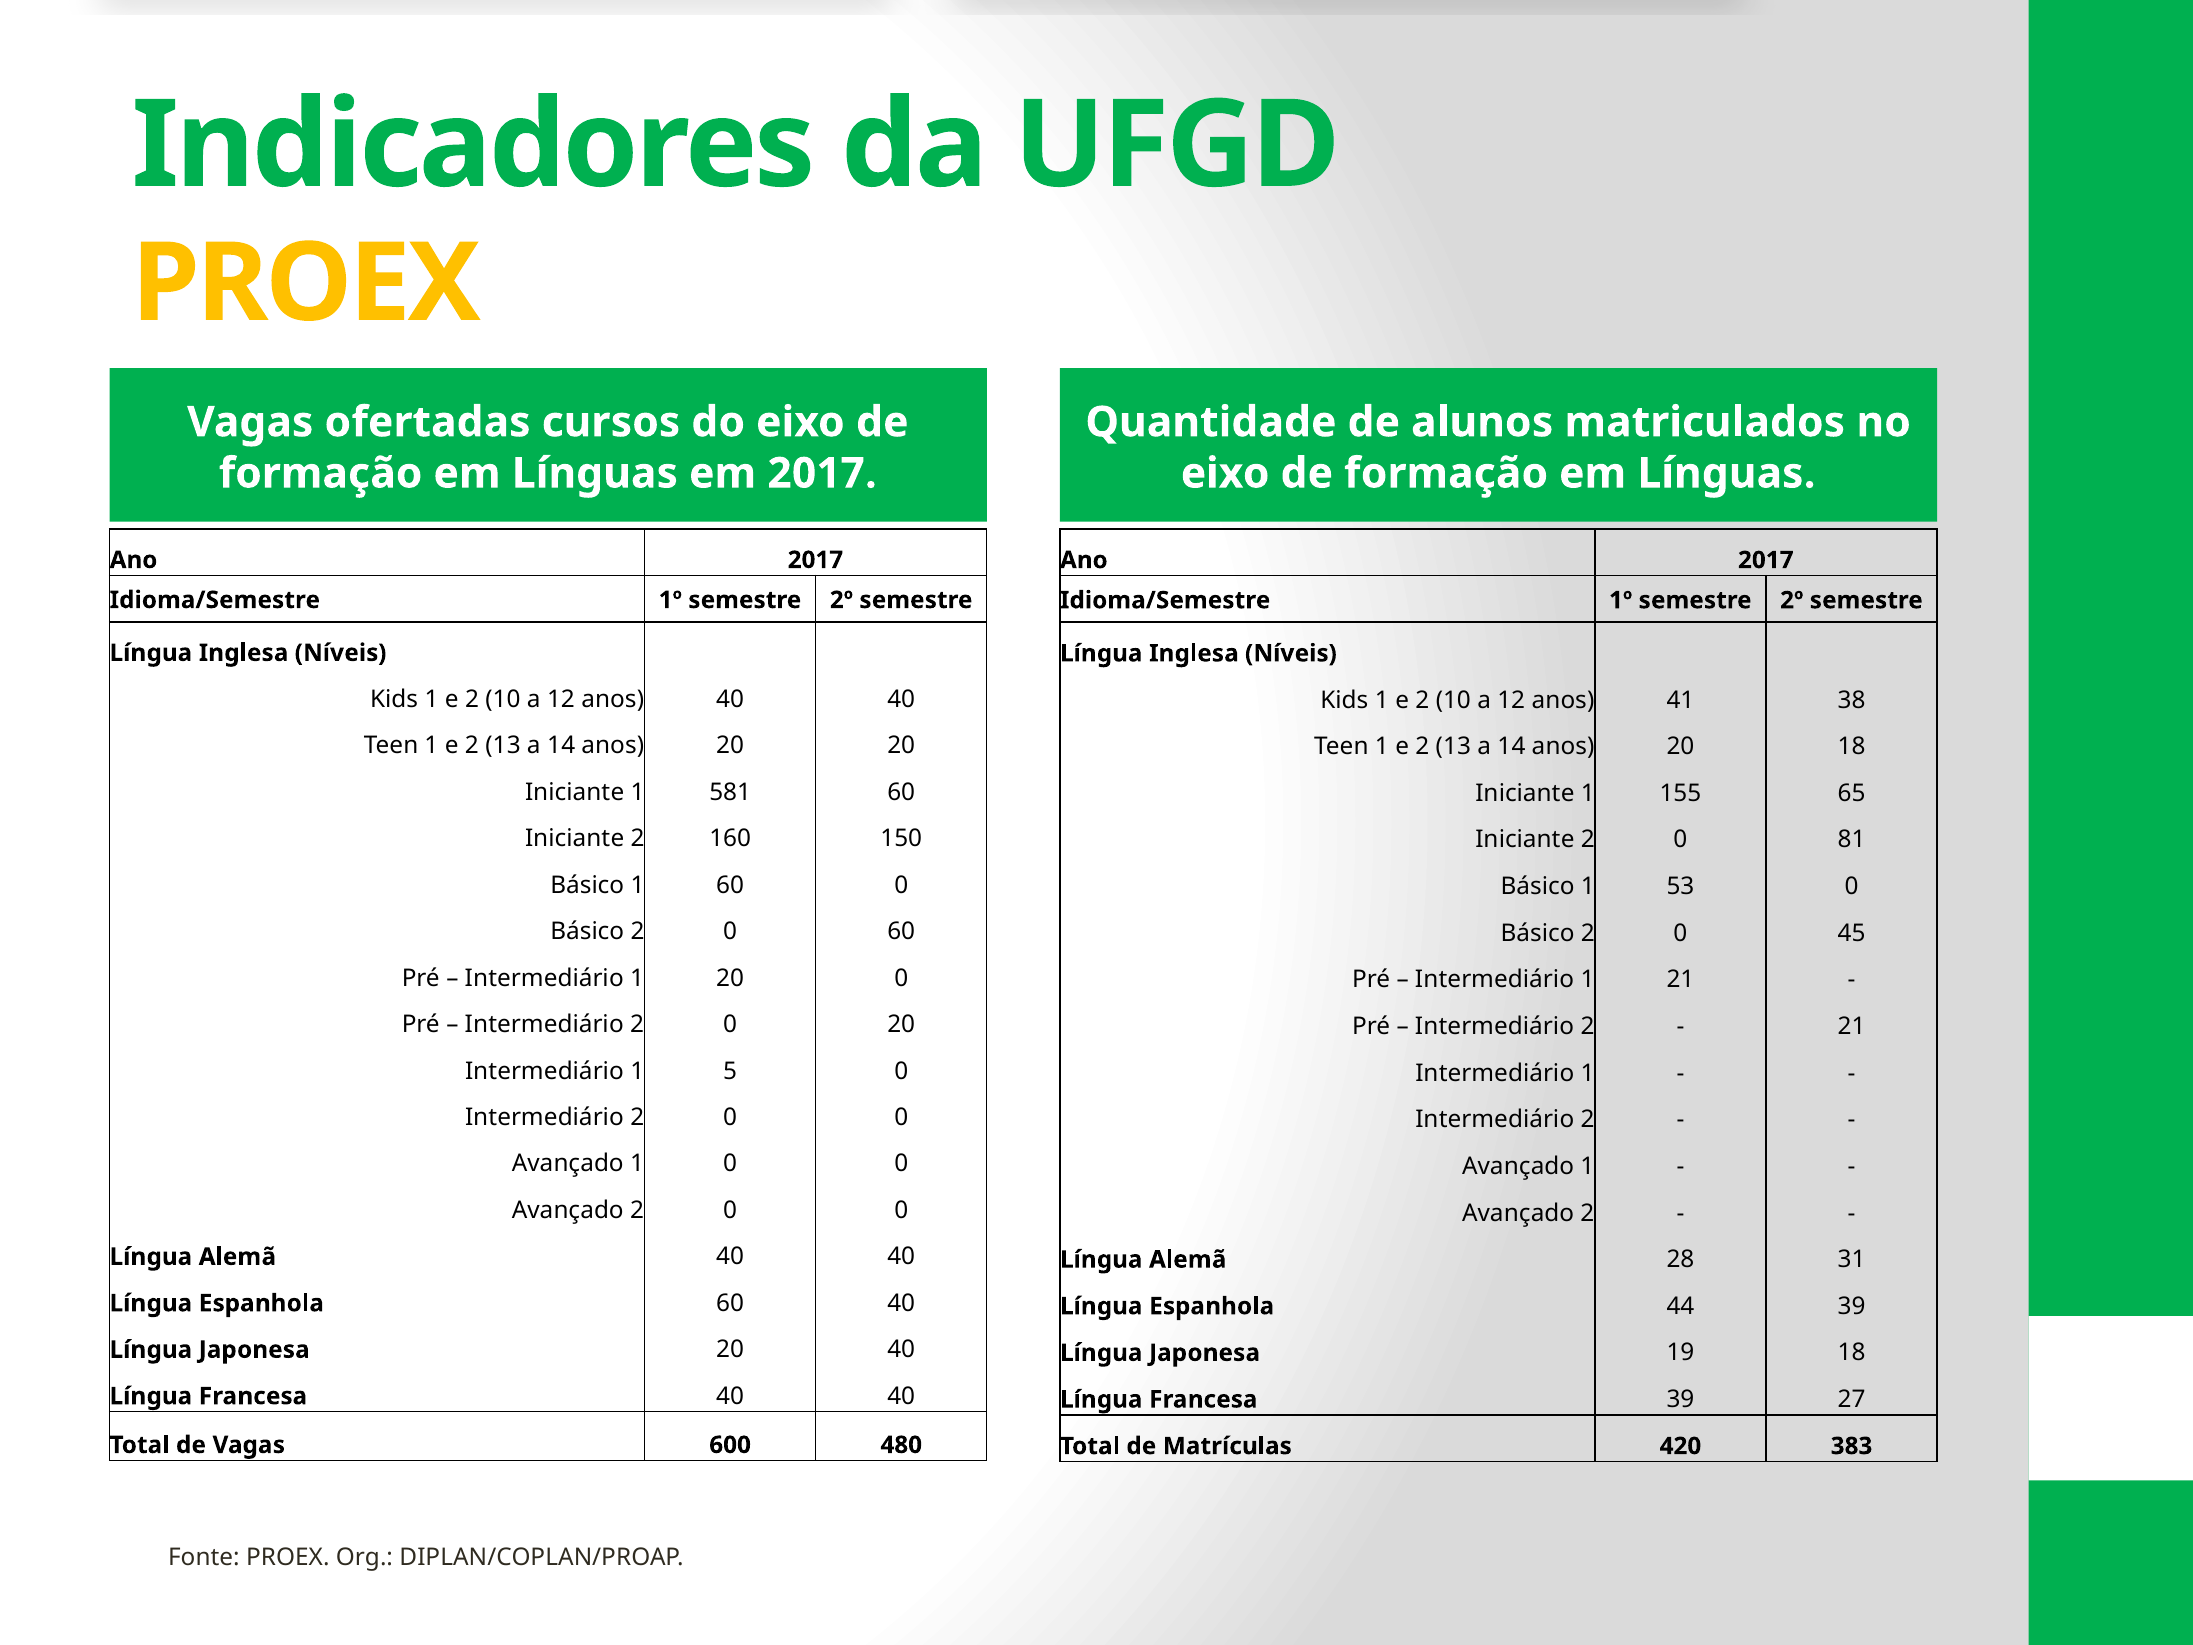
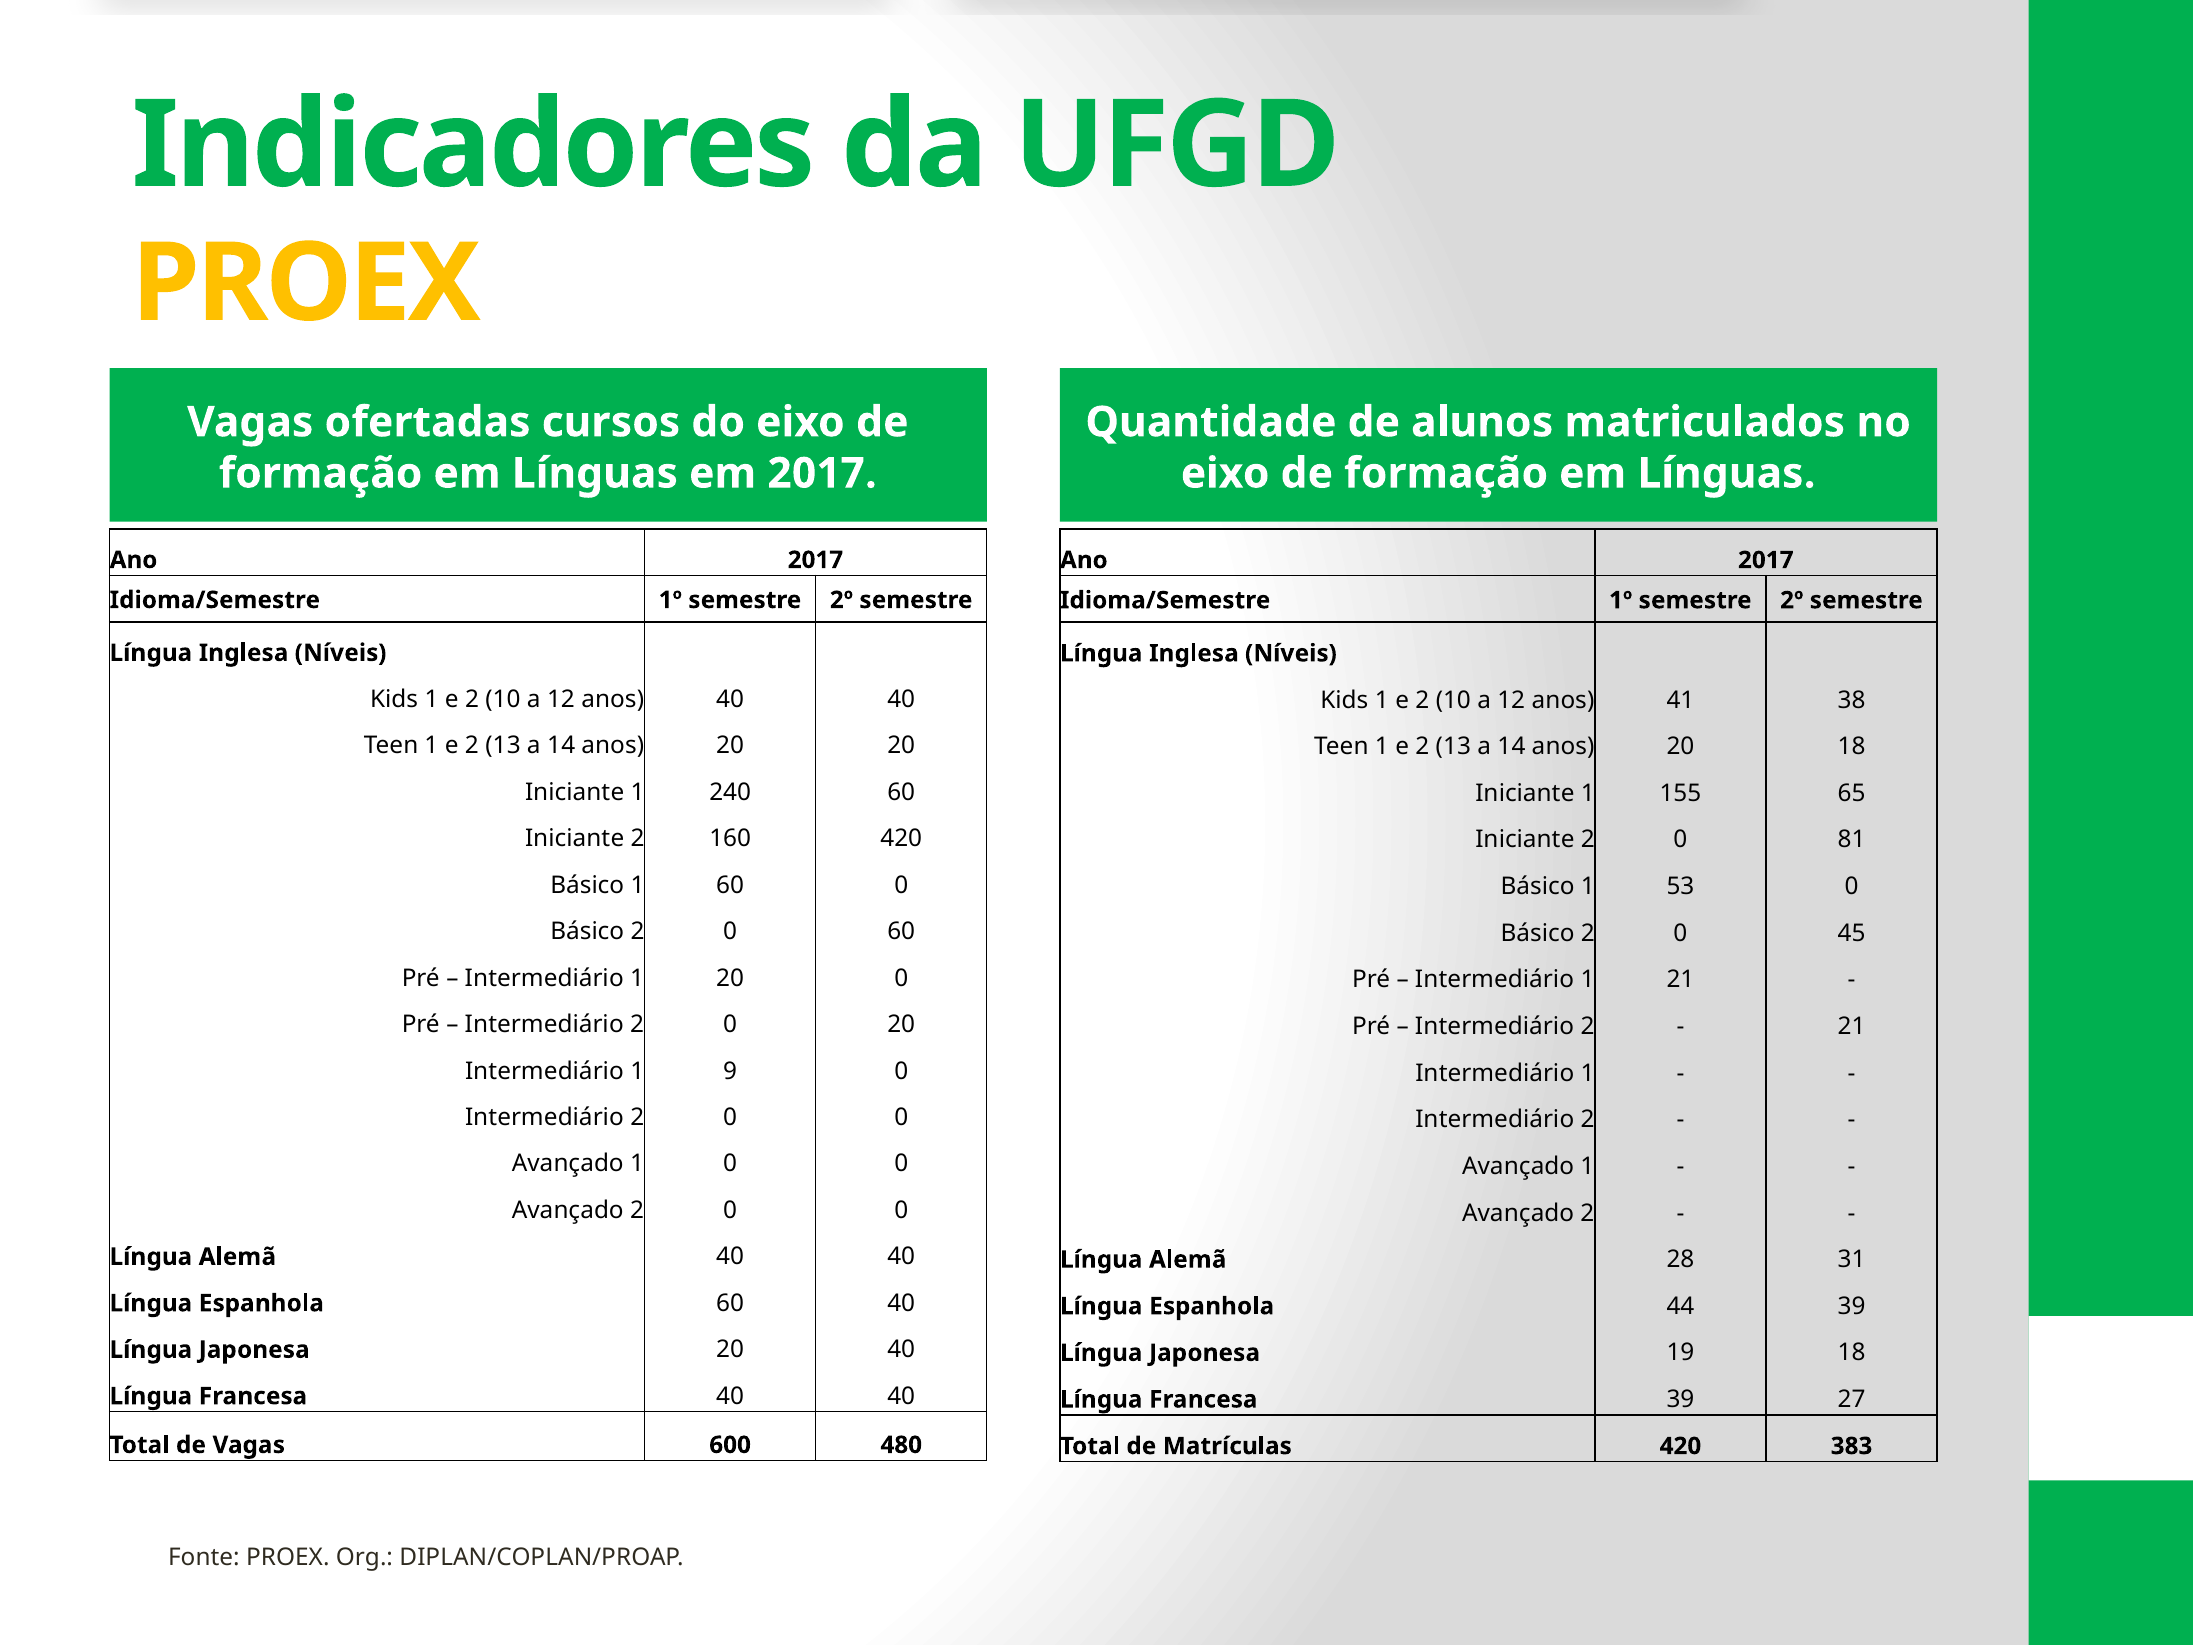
581: 581 -> 240 (730, 792)
160 150: 150 -> 420 (901, 839)
5: 5 -> 9 (730, 1071)
